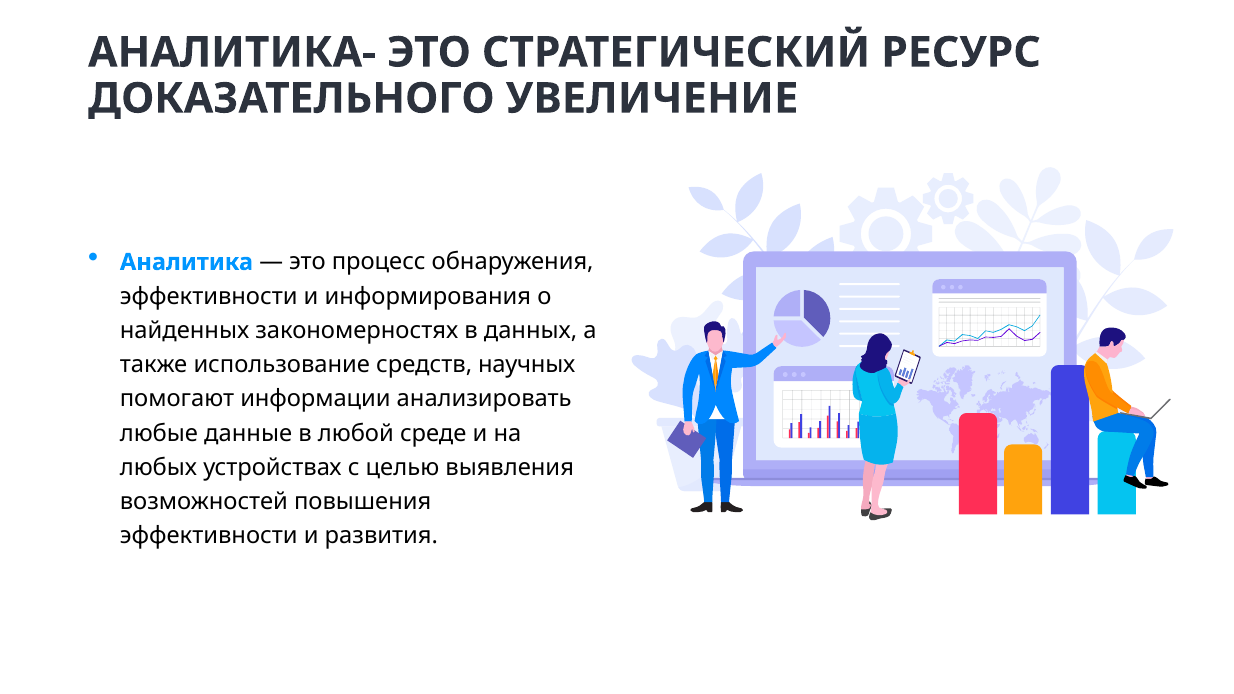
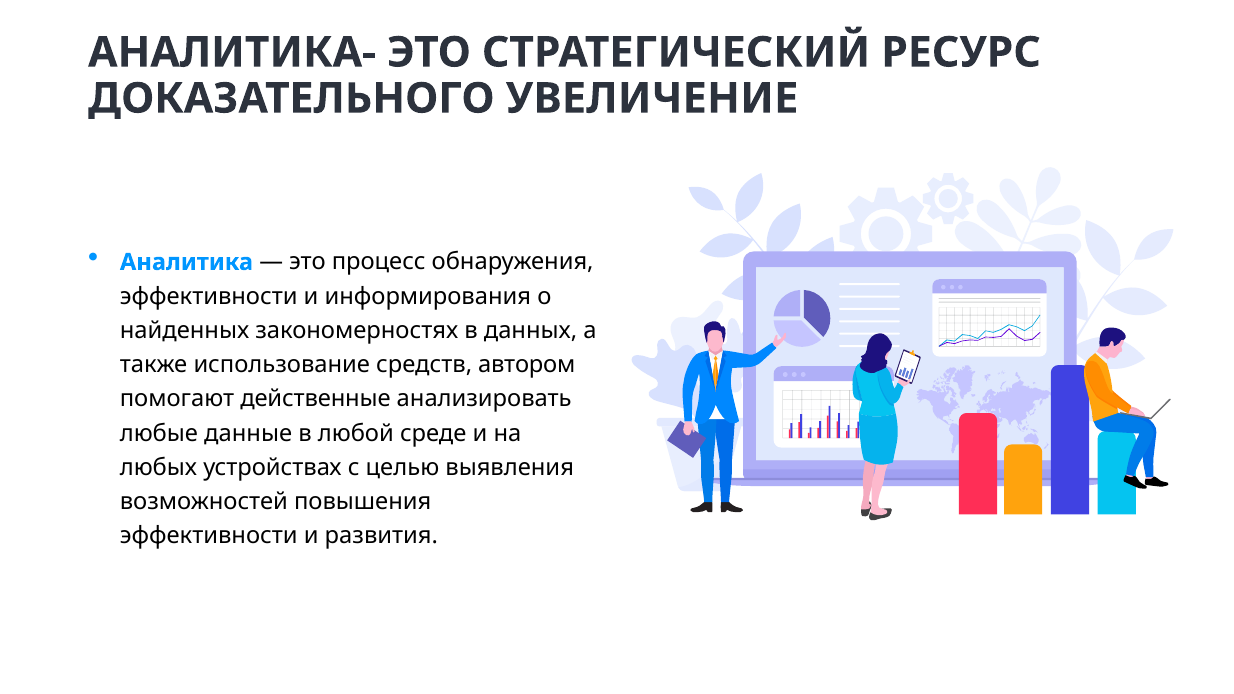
научных: научных -> автором (527, 365)
информации: информации -> действенные (315, 399)
